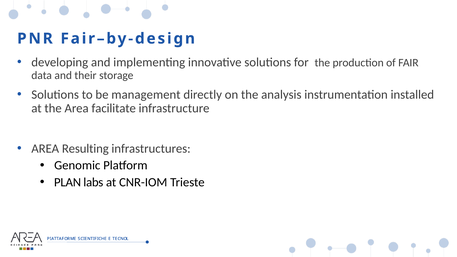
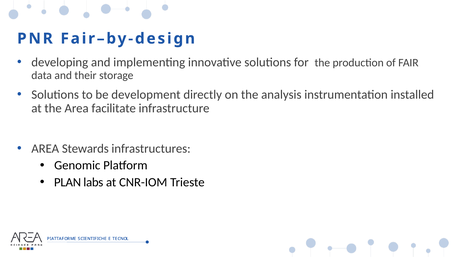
management: management -> development (146, 95)
Resulting: Resulting -> Stewards (85, 149)
